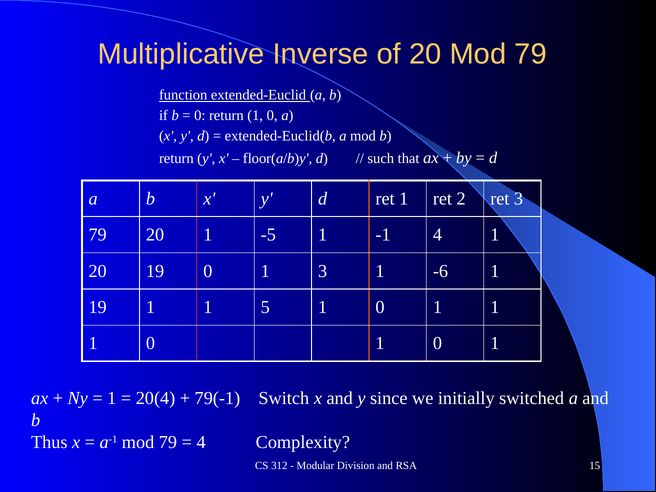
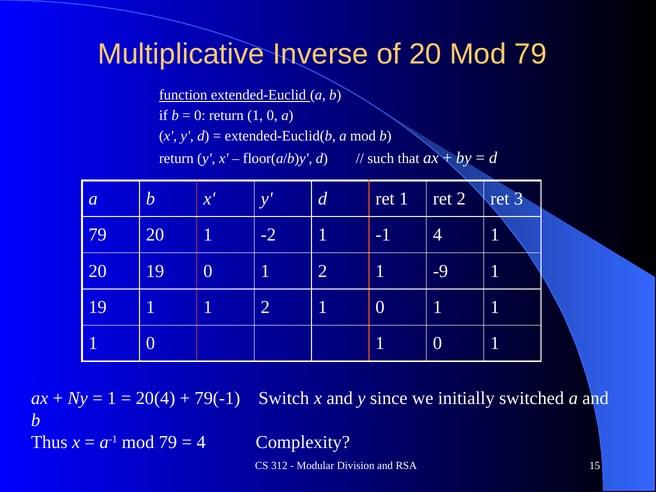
-5: -5 -> -2 (268, 235)
0 1 3: 3 -> 2 (323, 271)
-6: -6 -> -9 (440, 271)
1 1 5: 5 -> 2 (265, 307)
